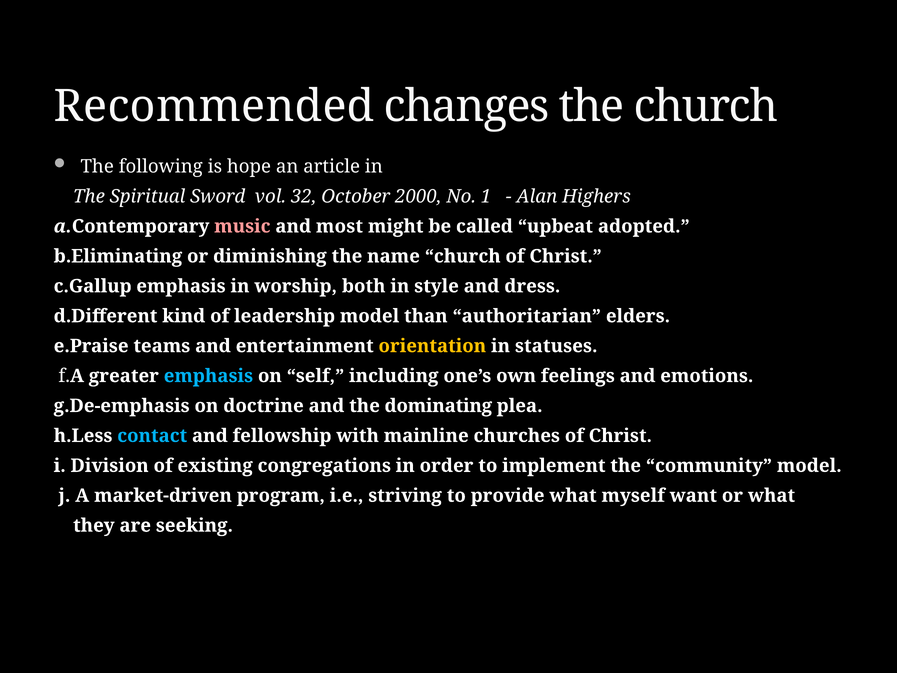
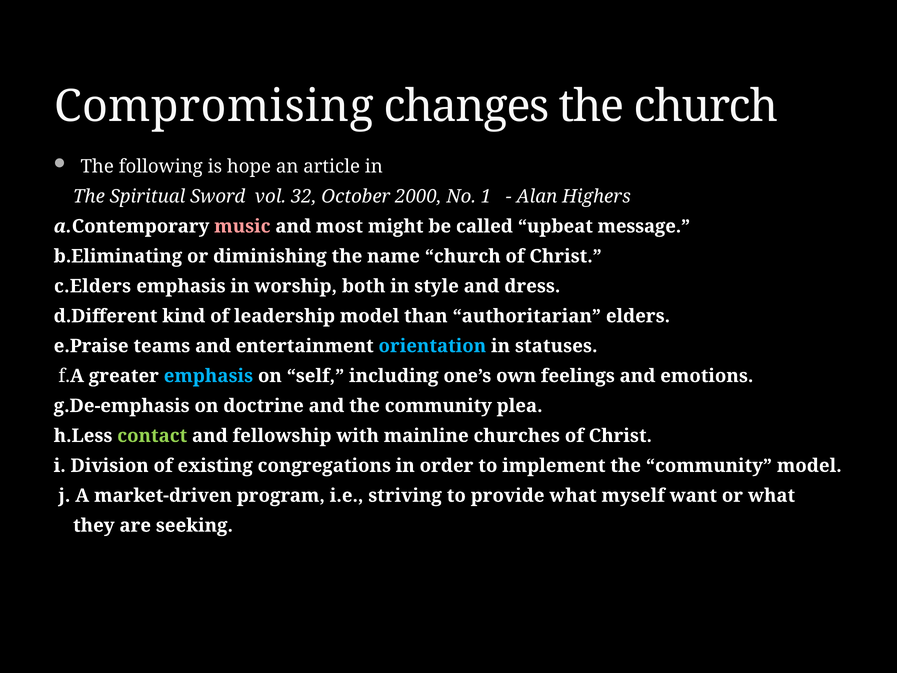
Recommended: Recommended -> Compromising (214, 106)
adopted: adopted -> message (644, 226)
c.Gallup: c.Gallup -> c.Elders (93, 286)
orientation colour: yellow -> light blue (432, 346)
and the dominating: dominating -> community (438, 406)
contact colour: light blue -> light green (152, 436)
